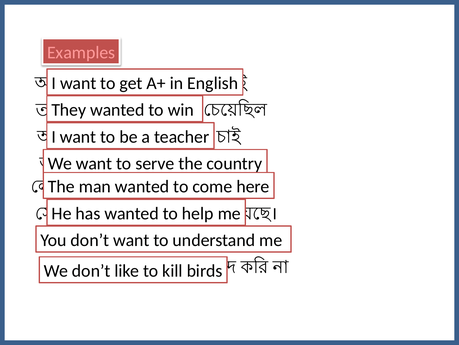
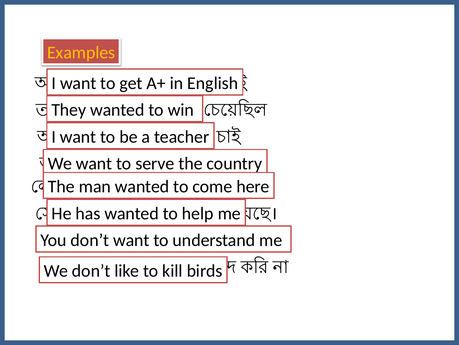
Examples colour: pink -> yellow (81, 52)
